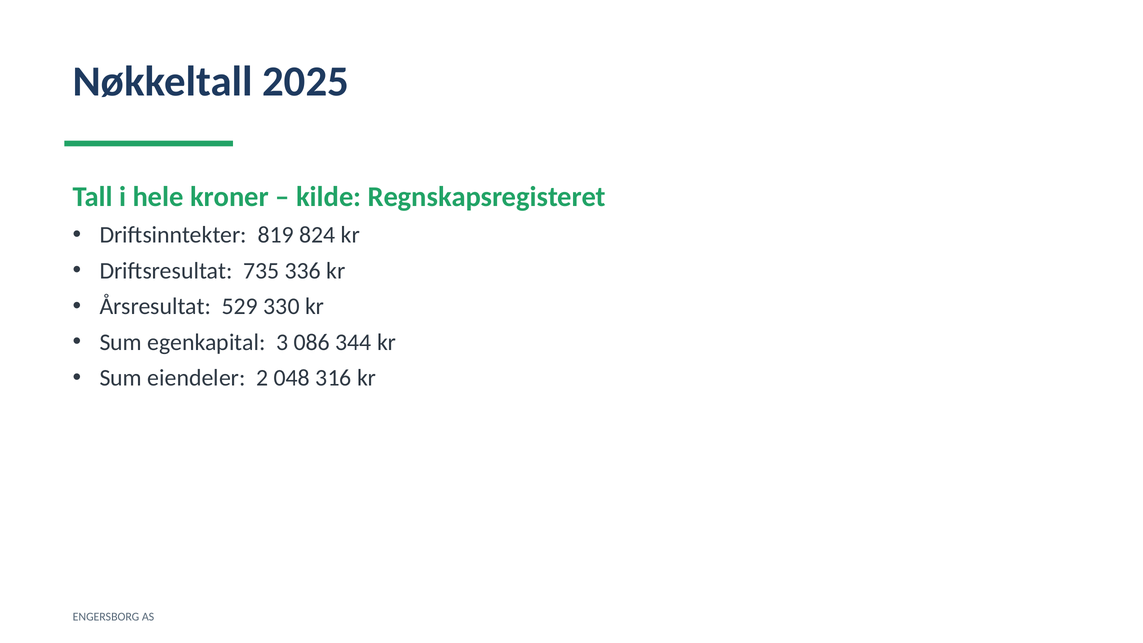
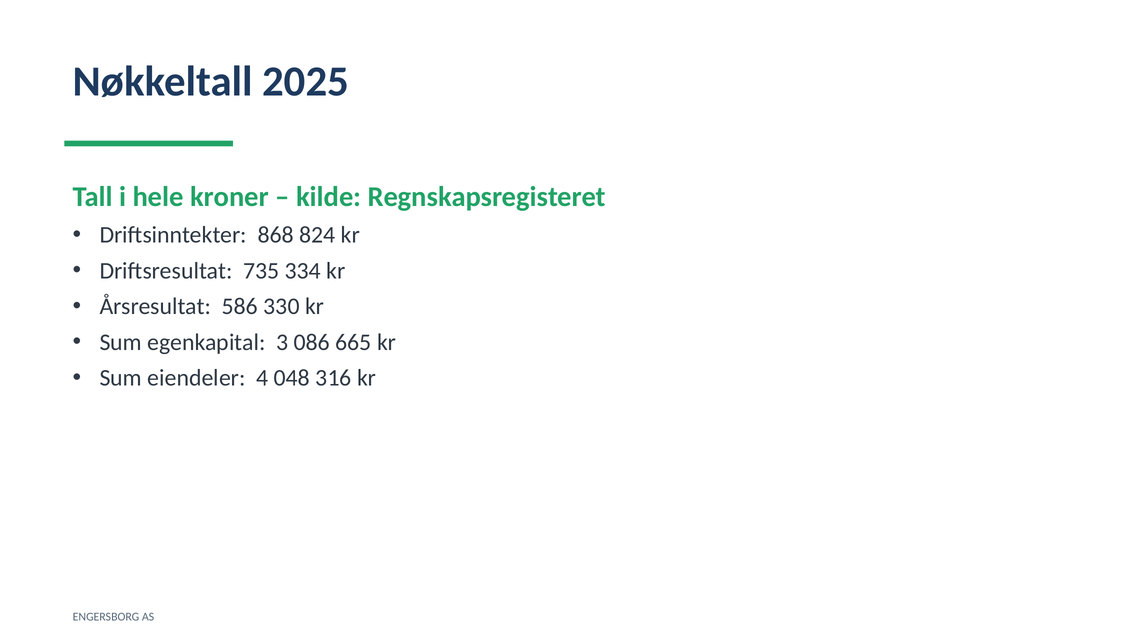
819: 819 -> 868 (276, 235)
336: 336 -> 334 (303, 271)
529: 529 -> 586 (240, 307)
344: 344 -> 665 (353, 342)
2: 2 -> 4 (262, 378)
